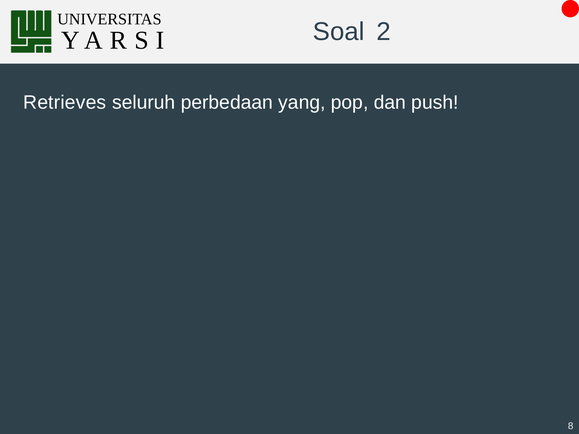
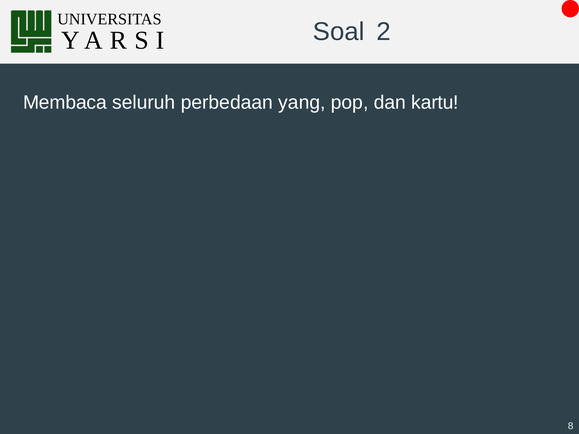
Retrieves: Retrieves -> Membaca (65, 103)
push: push -> kartu (435, 103)
